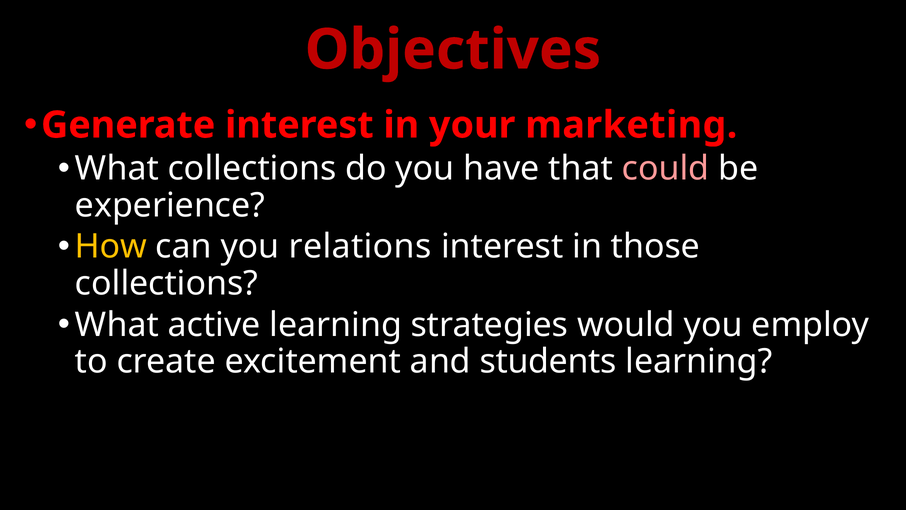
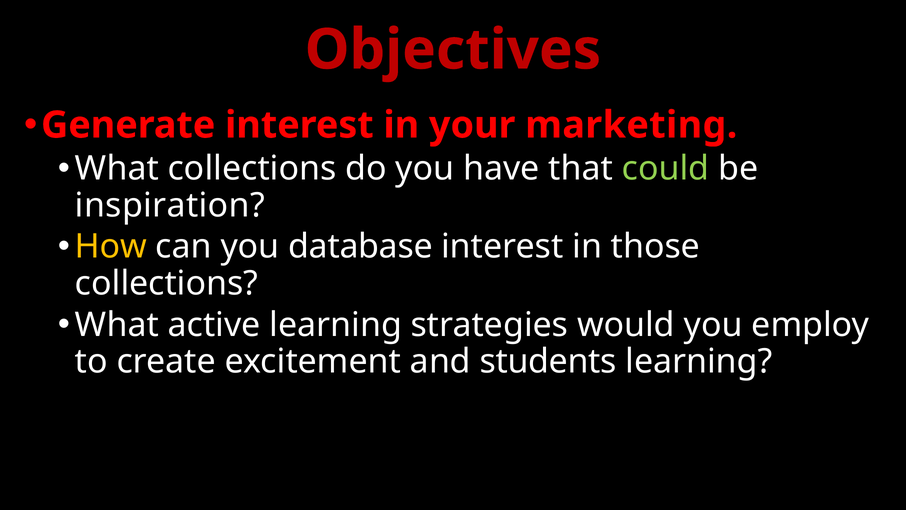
could colour: pink -> light green (666, 168)
experience: experience -> inspiration (170, 205)
relations: relations -> database (361, 247)
